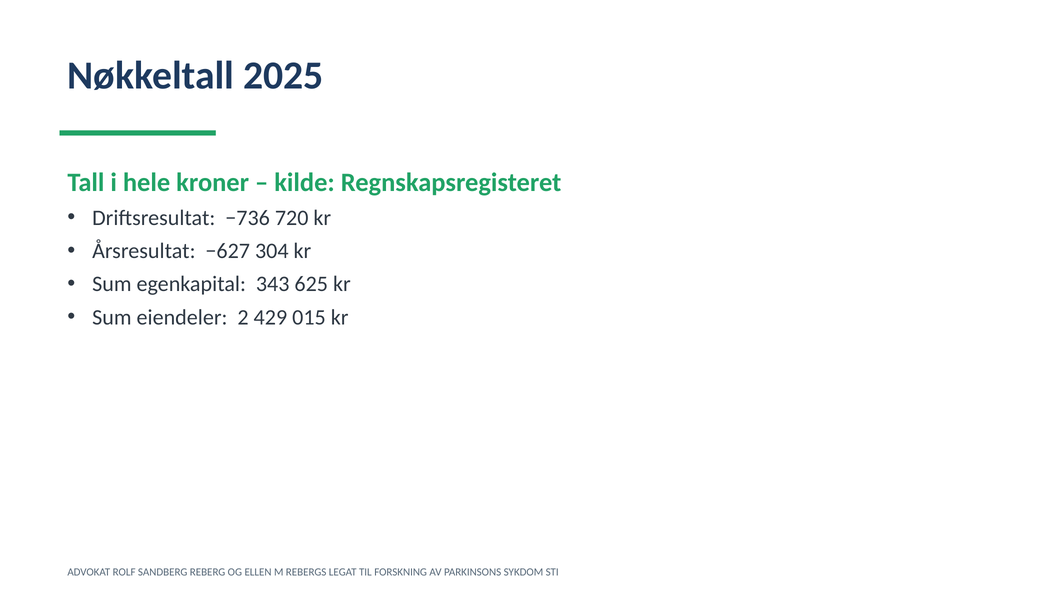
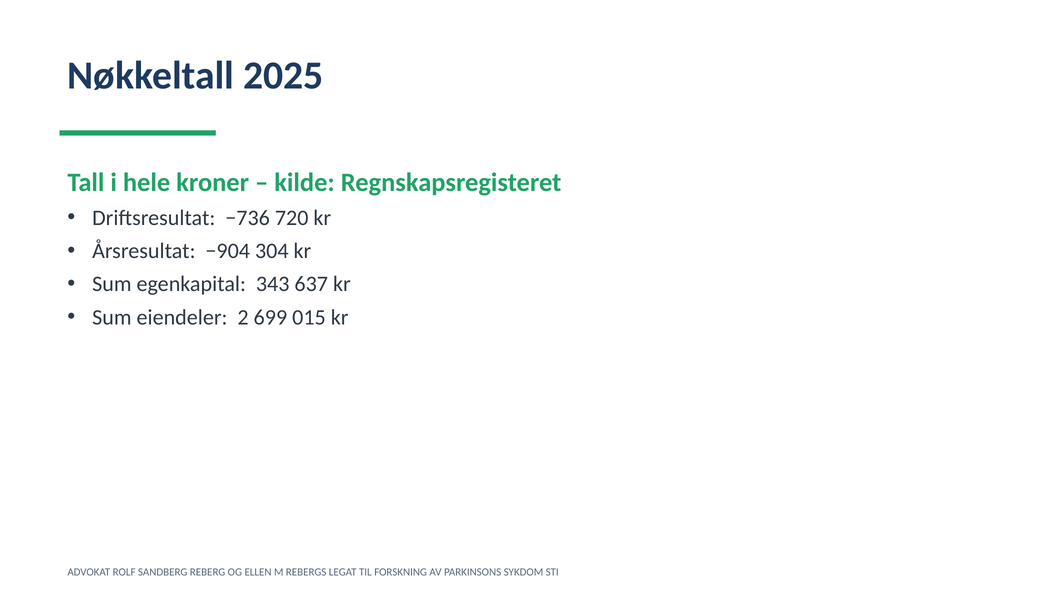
−627: −627 -> −904 (228, 251)
625: 625 -> 637 (311, 284)
429: 429 -> 699 (270, 317)
